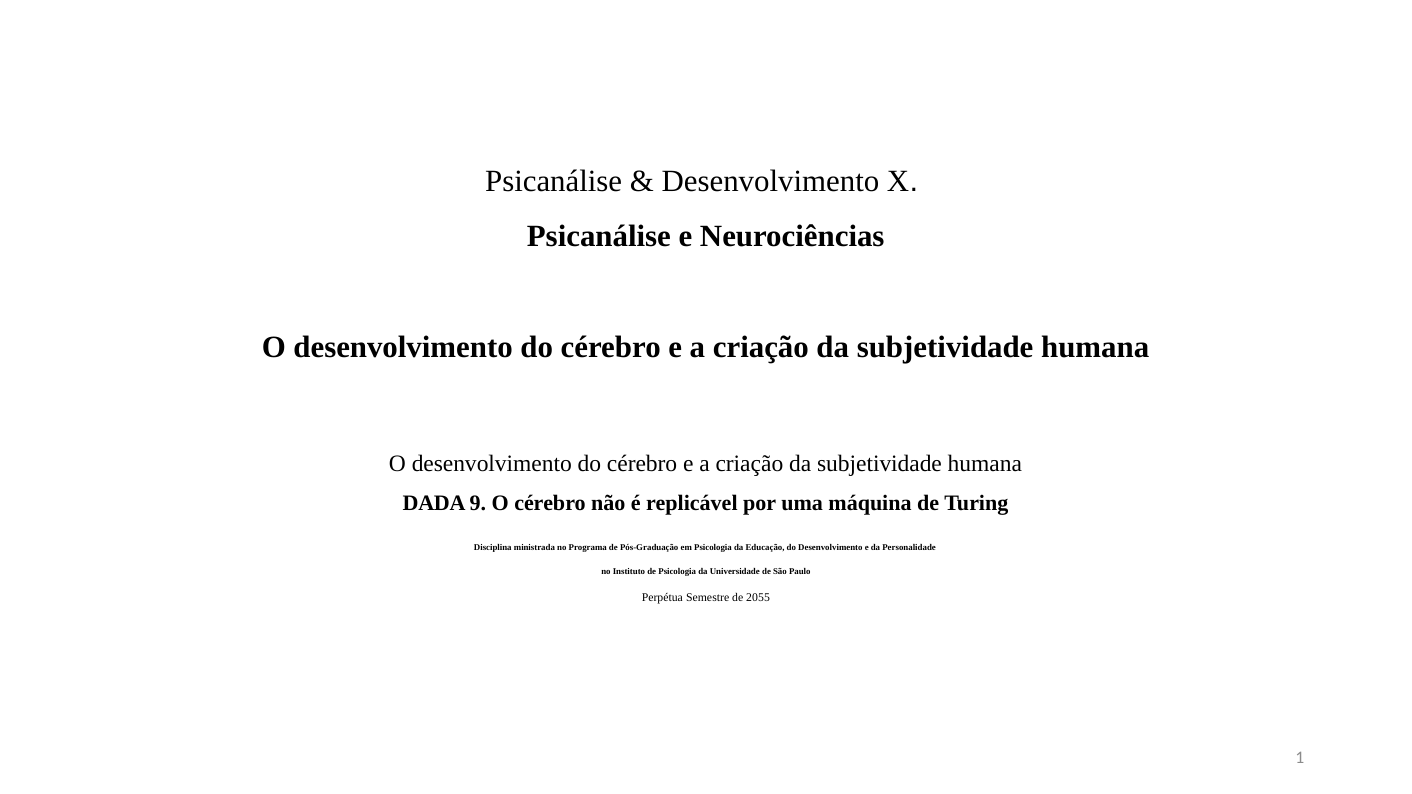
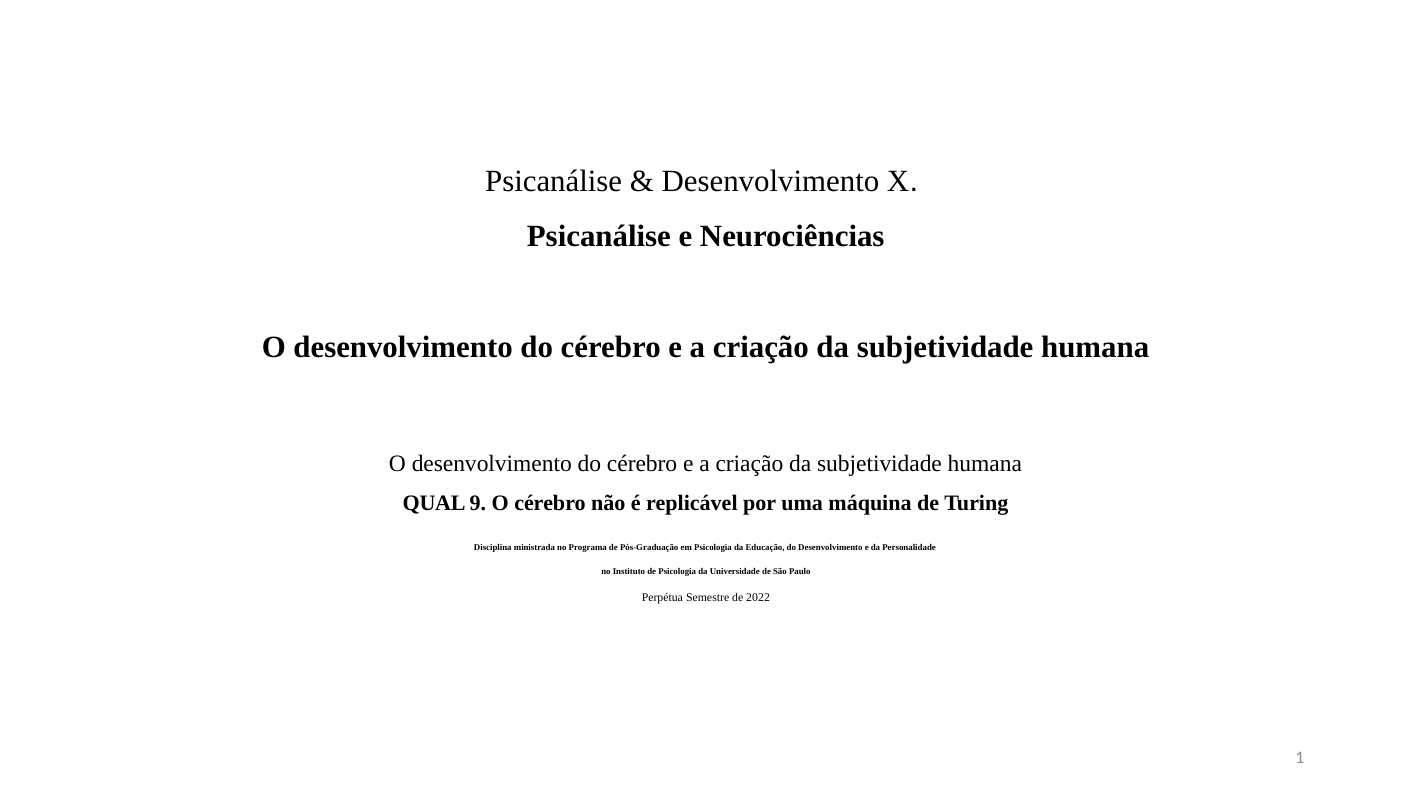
DADA: DADA -> QUAL (434, 503)
2055: 2055 -> 2022 (758, 597)
